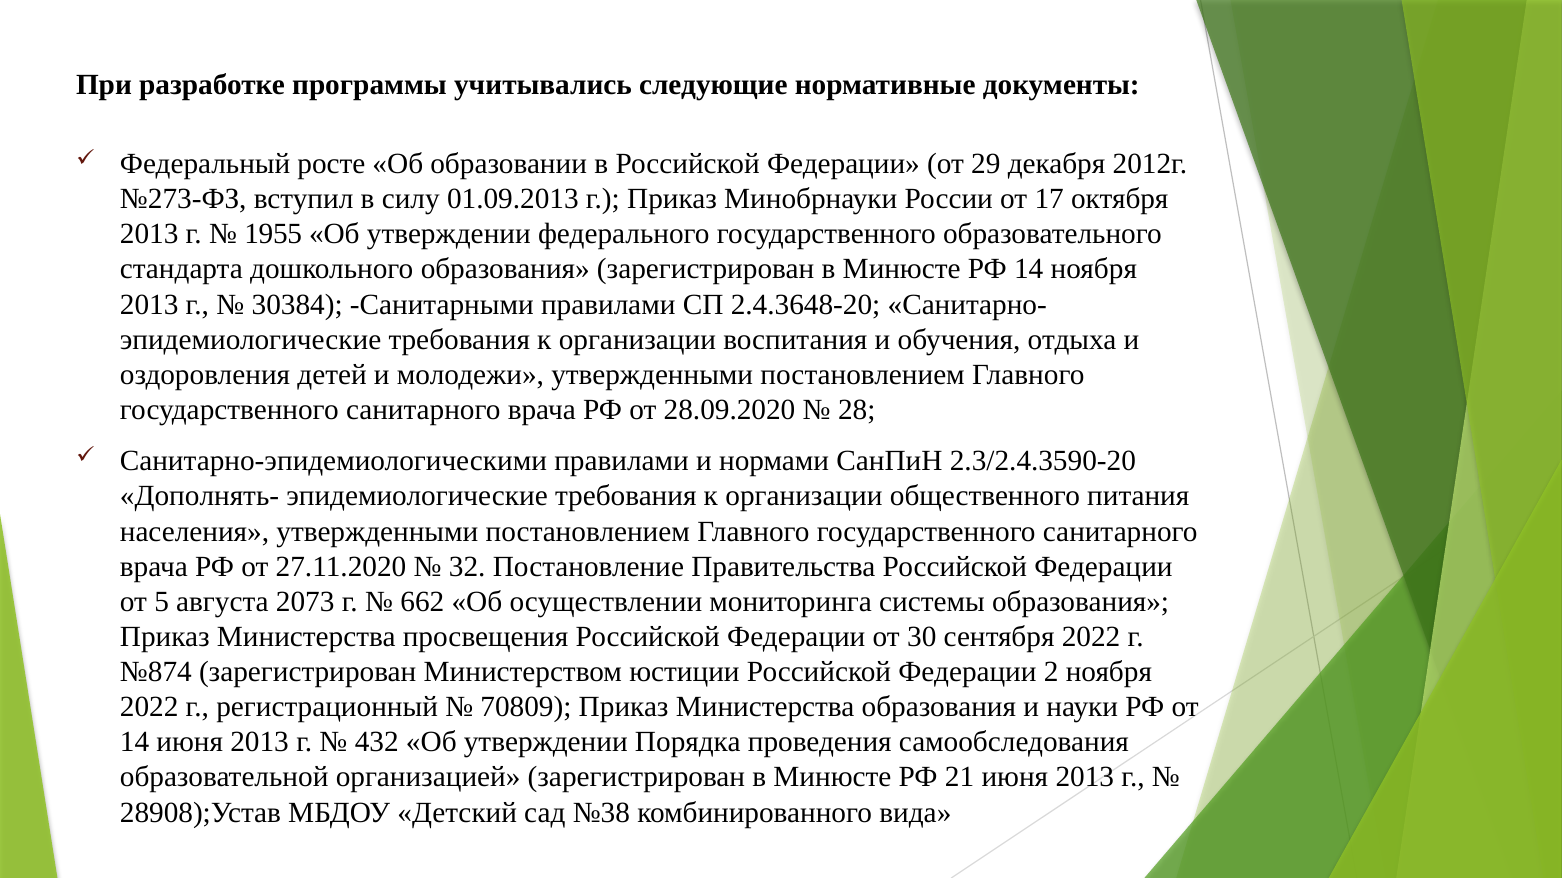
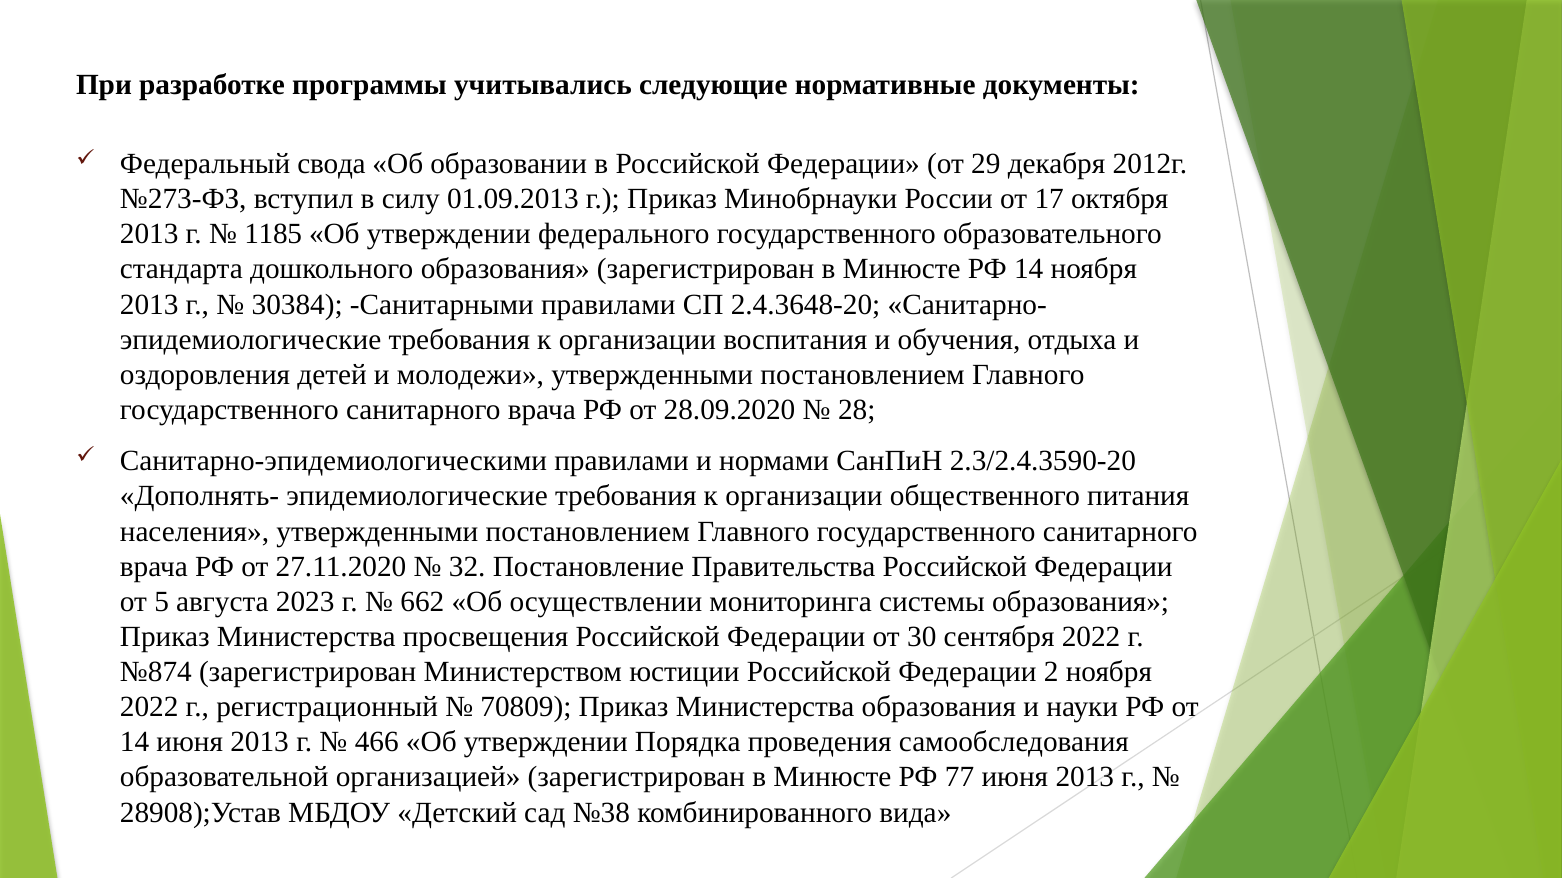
росте: росте -> свода (332, 164)
1955: 1955 -> 1185 (273, 234)
2073: 2073 -> 2023 (305, 602)
432: 432 -> 466 (377, 743)
21: 21 -> 77 (960, 778)
